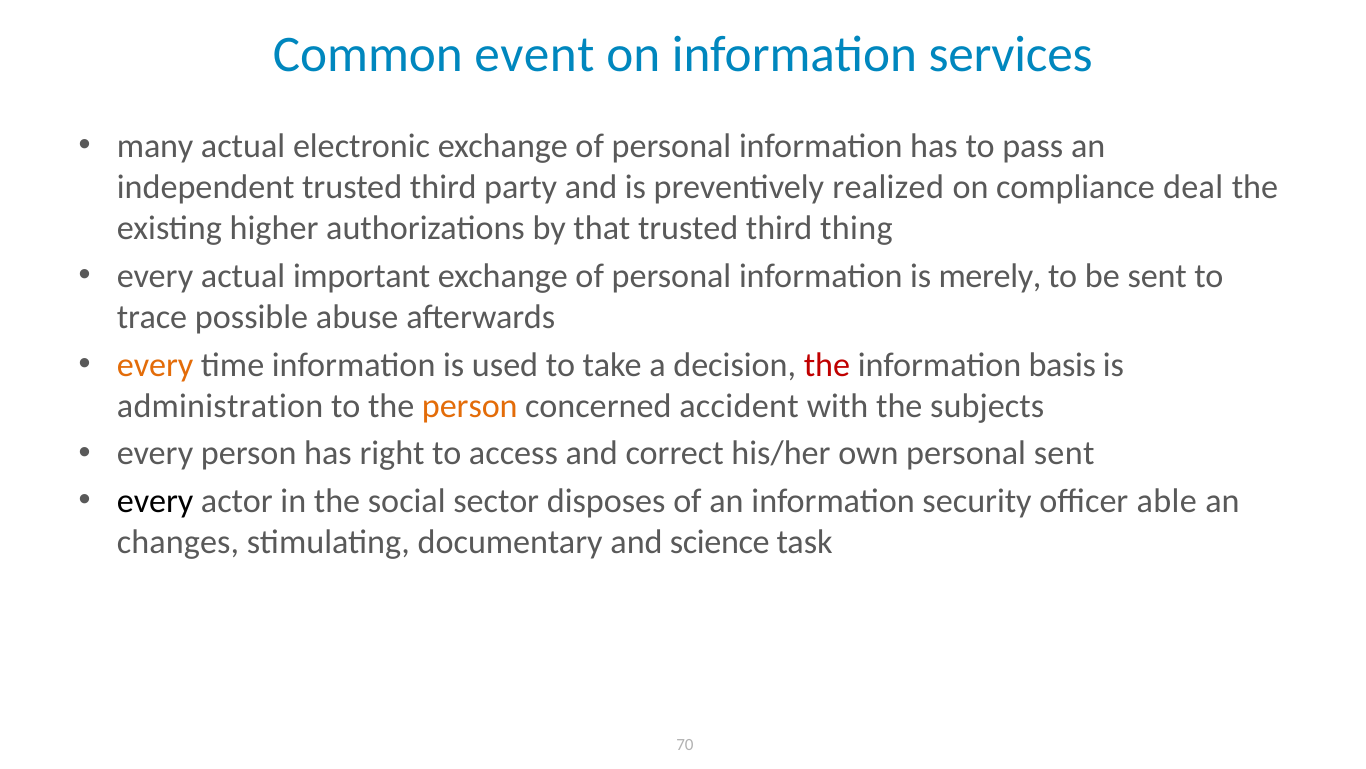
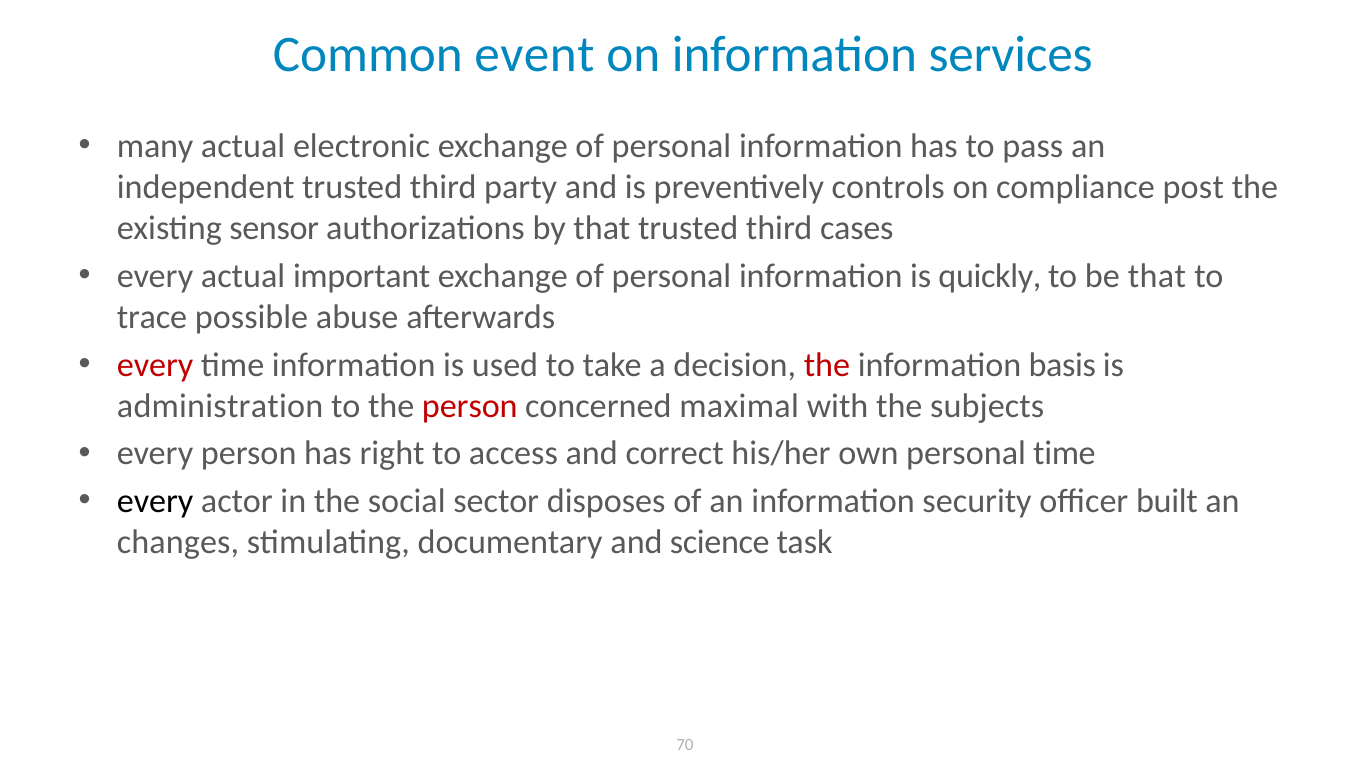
realized: realized -> controls (888, 187)
deal: deal -> post (1193, 187)
higher: higher -> sensor (274, 228)
thing: thing -> cases (857, 228)
merely: merely -> quickly (990, 276)
be sent: sent -> that (1157, 276)
every colour: orange -> red (155, 364)
person colour: orange -> red (470, 405)
accident: accident -> maximal (739, 405)
personal sent: sent -> time (1064, 453)
able: able -> built (1167, 501)
